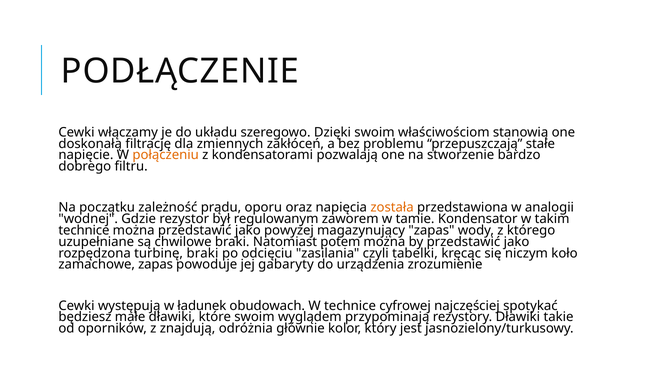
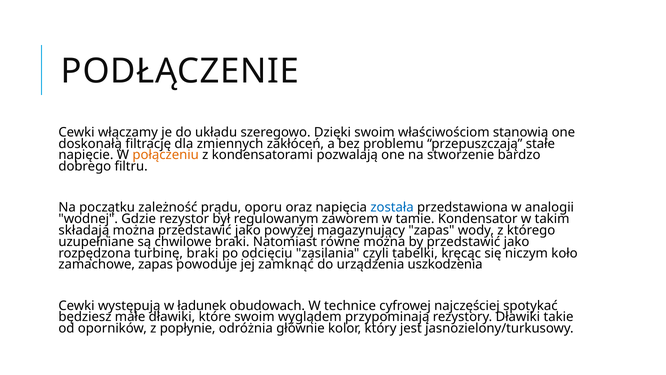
została colour: orange -> blue (392, 207)
technice: technice -> składają (84, 230)
potem: potem -> równe (340, 242)
gabaryty: gabaryty -> zamknąć (286, 264)
zrozumienie: zrozumienie -> uszkodzenia (445, 264)
znajdują: znajdują -> popłynie (188, 328)
